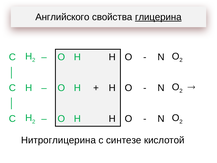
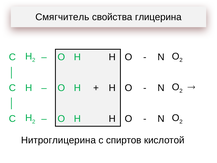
Английского: Английского -> Смягчитель (62, 17)
глицерина underline: present -> none (158, 17)
синтезе: синтезе -> спиртов (124, 140)
